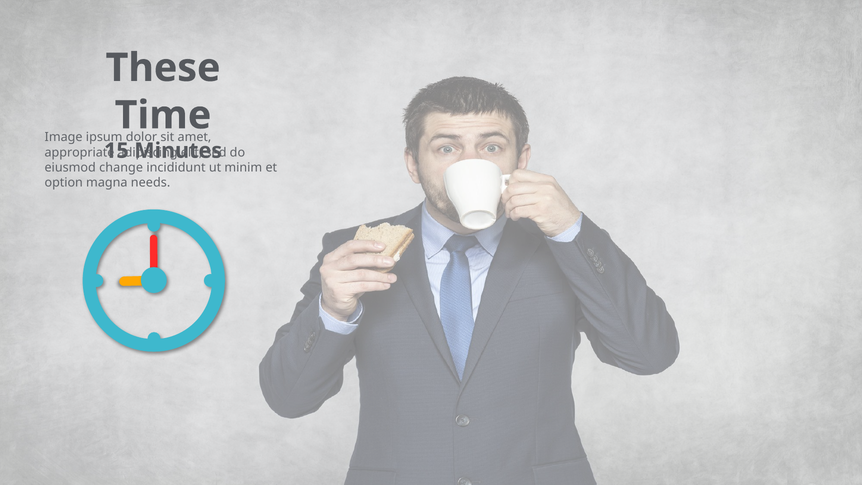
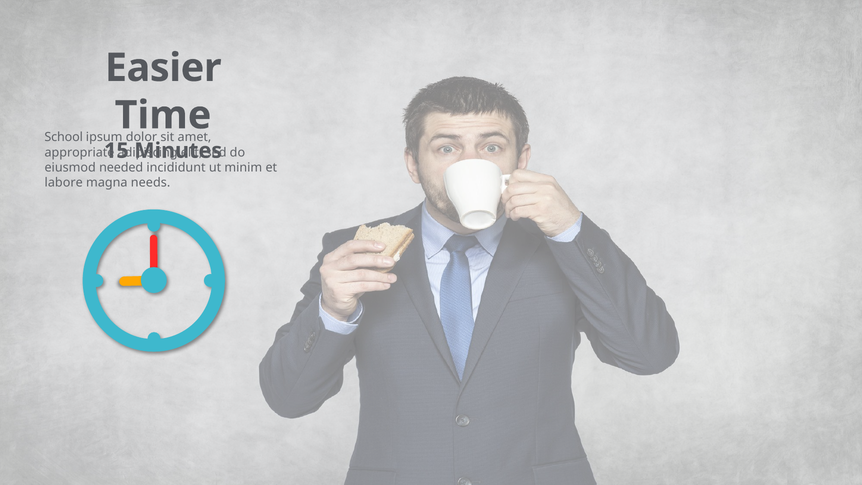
These: These -> Easier (163, 68)
Image: Image -> School (64, 137)
change: change -> needed (121, 167)
option: option -> labore (64, 183)
